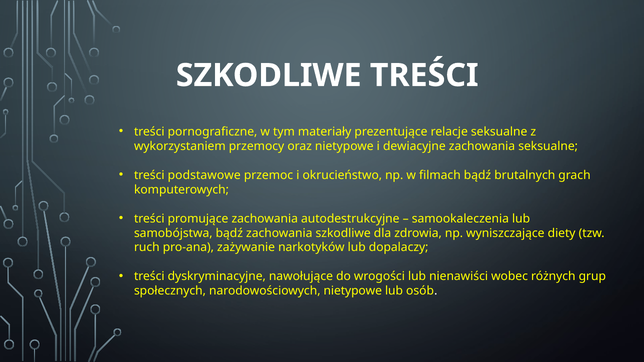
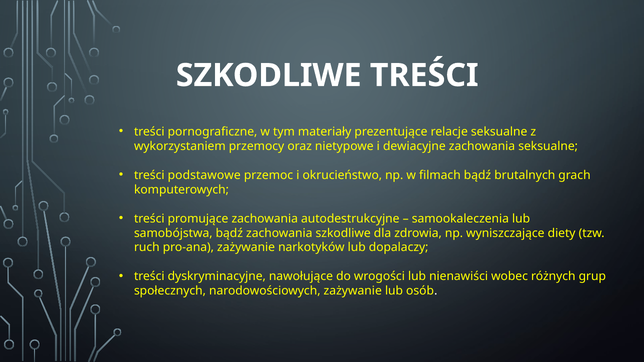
narodowościowych nietypowe: nietypowe -> zażywanie (353, 291)
